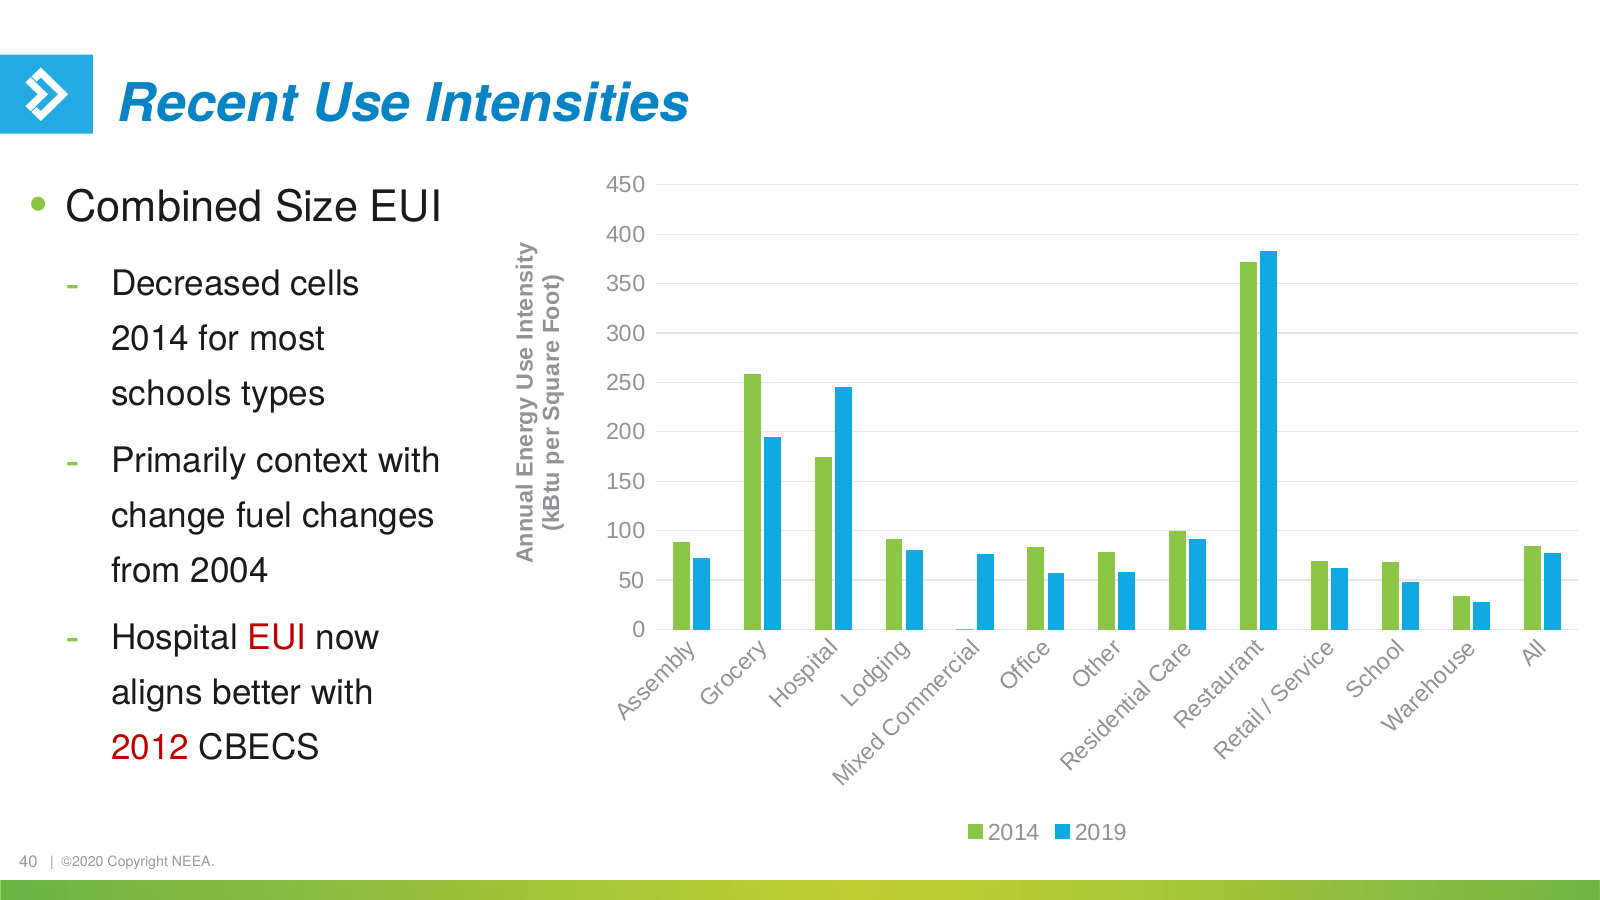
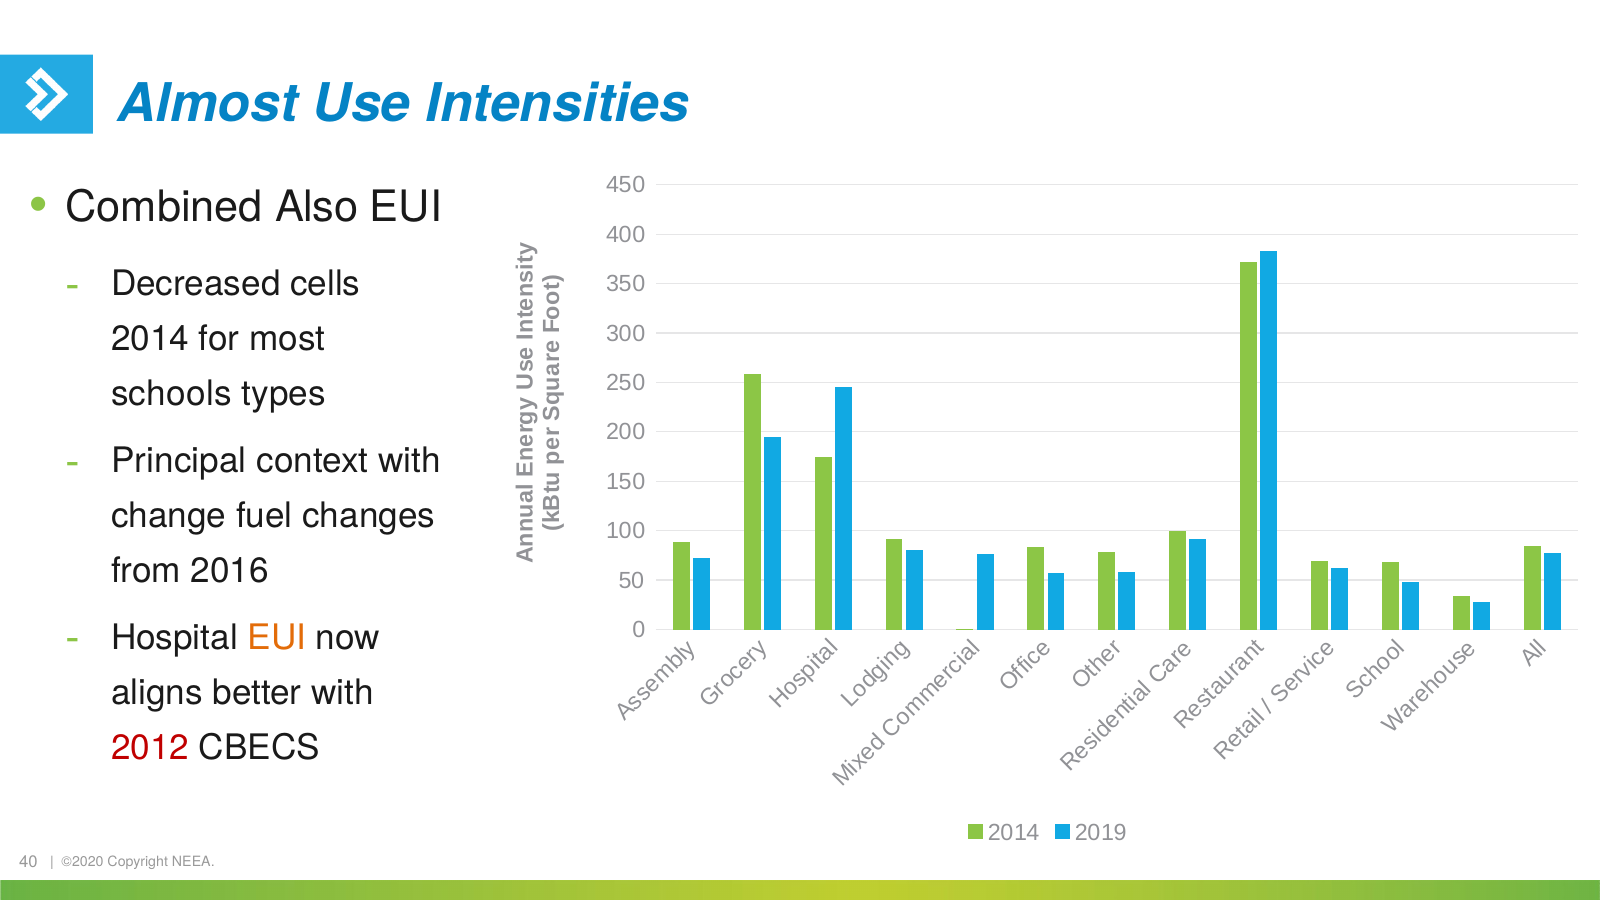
Recent: Recent -> Almost (207, 104)
Size: Size -> Also (317, 207)
Primarily: Primarily -> Principal (179, 461)
2004: 2004 -> 2016 (230, 571)
EUI colour: red -> orange (277, 638)
